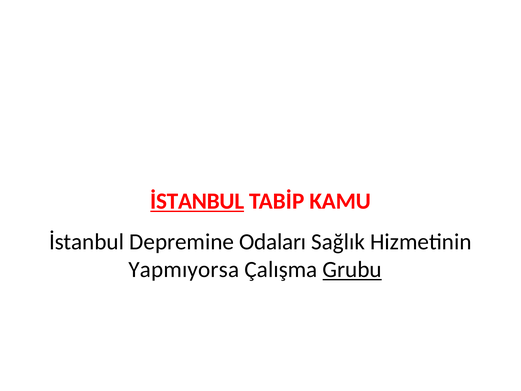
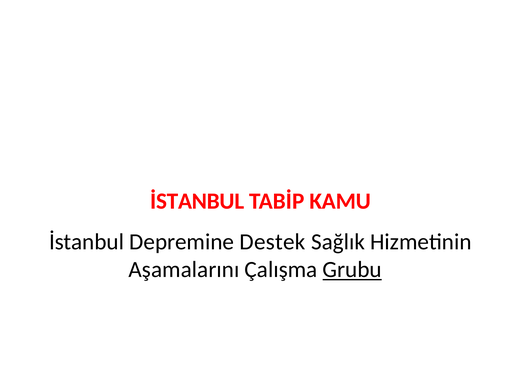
İSTANBUL underline: present -> none (197, 201)
Odaları: Odaları -> Destek (272, 242)
Yapmıyorsa: Yapmıyorsa -> Aşamalarını (184, 269)
